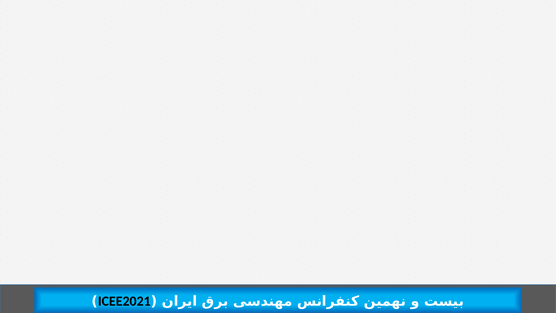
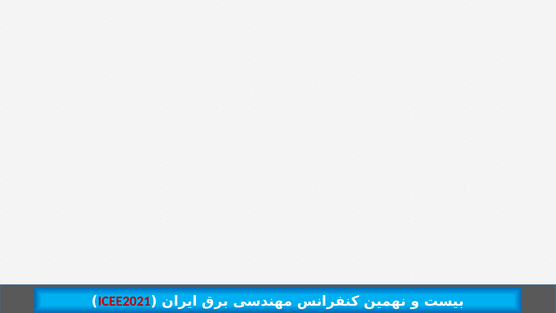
ICEE2021 colour: black -> red (124, 301)
